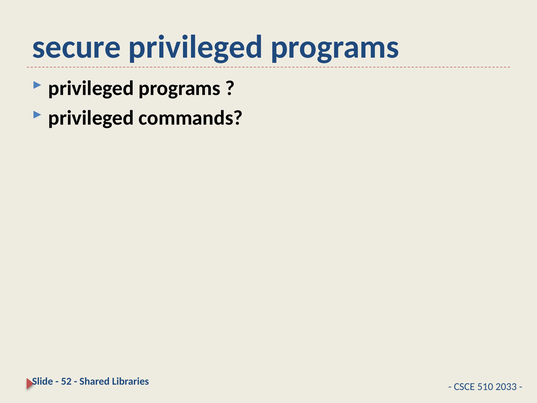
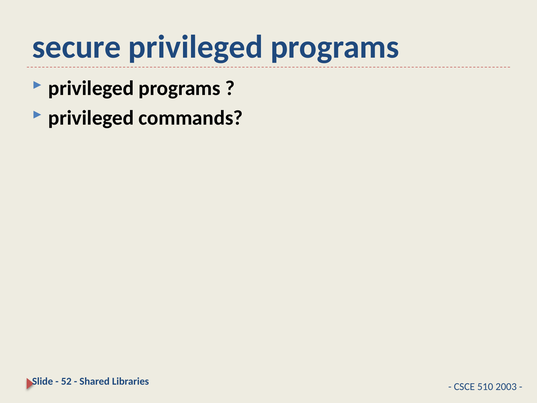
2033: 2033 -> 2003 (506, 386)
